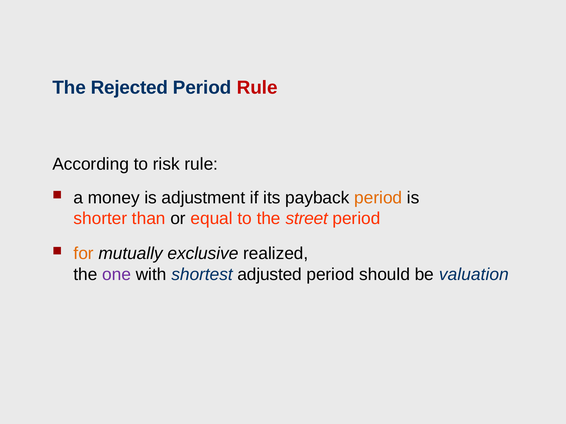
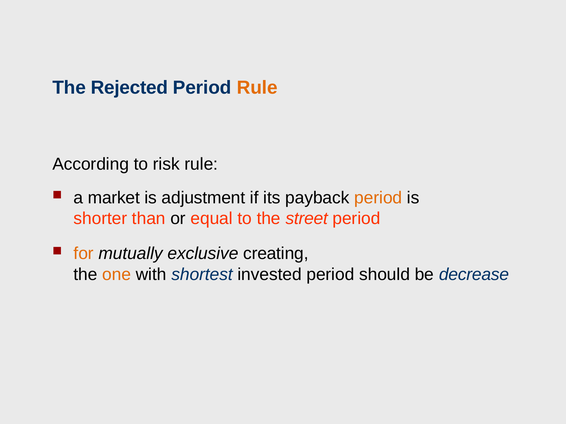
Rule colour: red -> orange (257, 88)
money: money -> market (114, 198)
realized: realized -> creating (276, 254)
one colour: purple -> orange (117, 275)
adjusted: adjusted -> invested (270, 275)
valuation: valuation -> decrease (474, 275)
